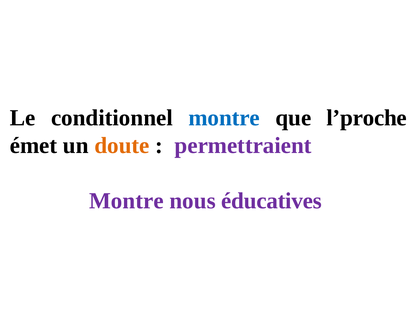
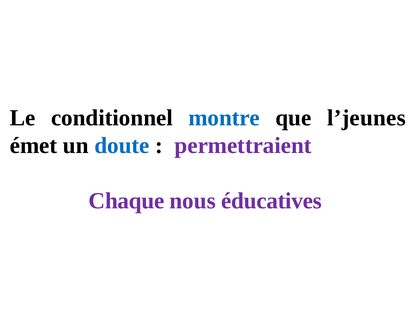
l’proche: l’proche -> l’jeunes (366, 118)
doute colour: orange -> blue (122, 146)
Montre: Montre -> Chaque (126, 201)
